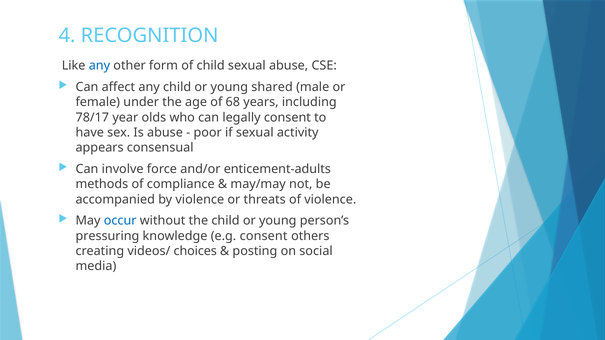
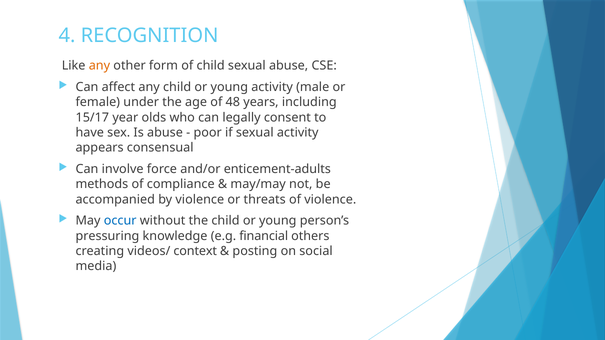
any colour: blue -> orange (99, 66)
young shared: shared -> activity (272, 87)
68: 68 -> 48 (233, 102)
78/17: 78/17 -> 15/17 (92, 118)
e.g consent: consent -> financial (264, 236)
choices: choices -> context (195, 251)
